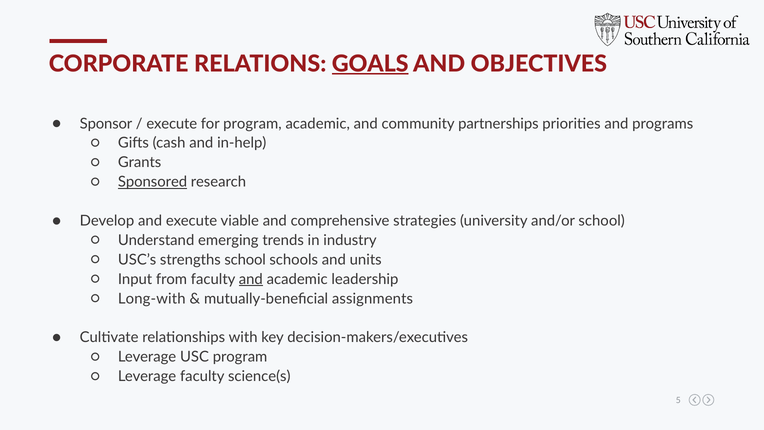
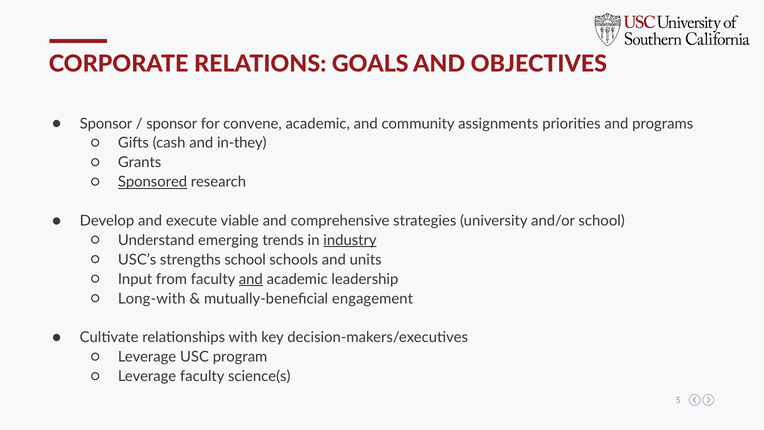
GOALS underline: present -> none (370, 64)
execute: execute -> sponsor (172, 124)
for program: program -> convene (252, 124)
partnerships: partnerships -> assignments (498, 124)
in-help: in-help -> in-they (242, 143)
industry underline: none -> present (350, 240)
assignments: assignments -> engagement (373, 298)
